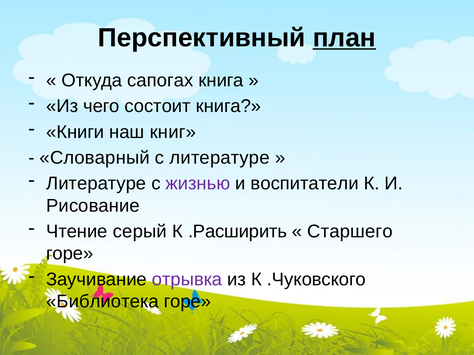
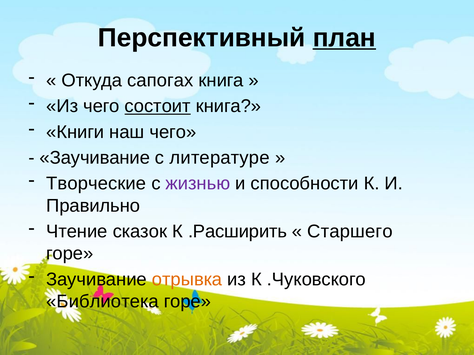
состоит underline: none -> present (158, 106)
наш книг: книг -> чего (173, 132)
Словарный: Словарный -> Заучивание (95, 158)
Литературе: Литературе -> Творческие (96, 184)
воспитатели: воспитатели -> способности (305, 184)
Рисование: Рисование -> Правильно (93, 206)
серый: серый -> сказок (140, 232)
отрывка colour: purple -> orange (187, 280)
